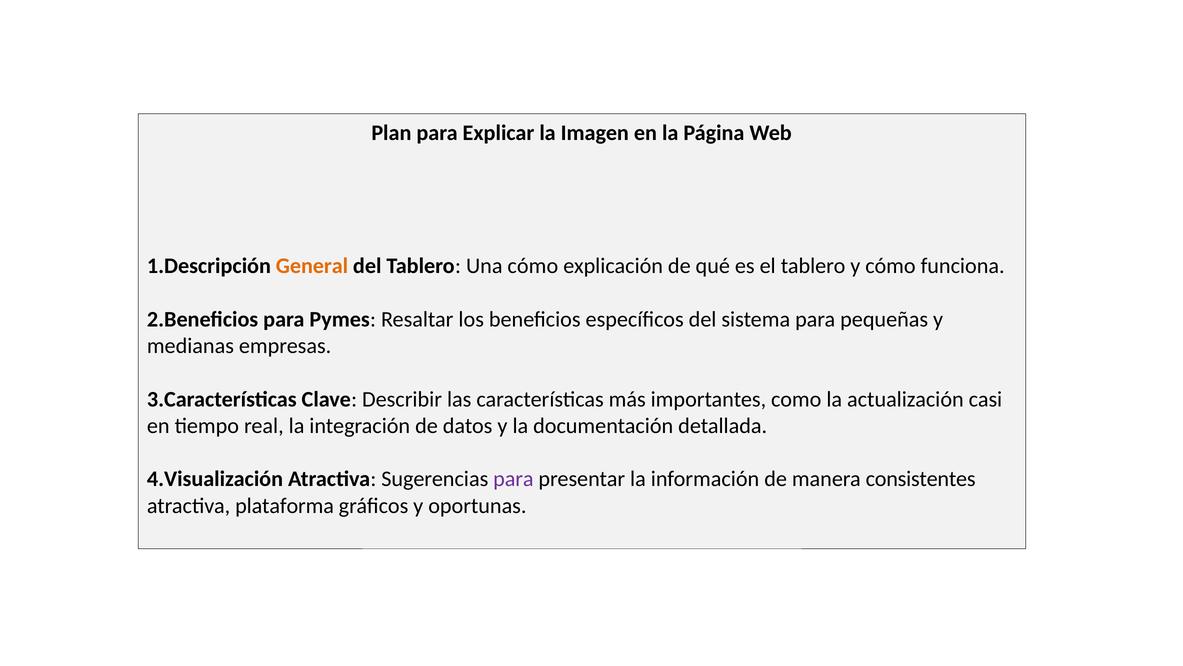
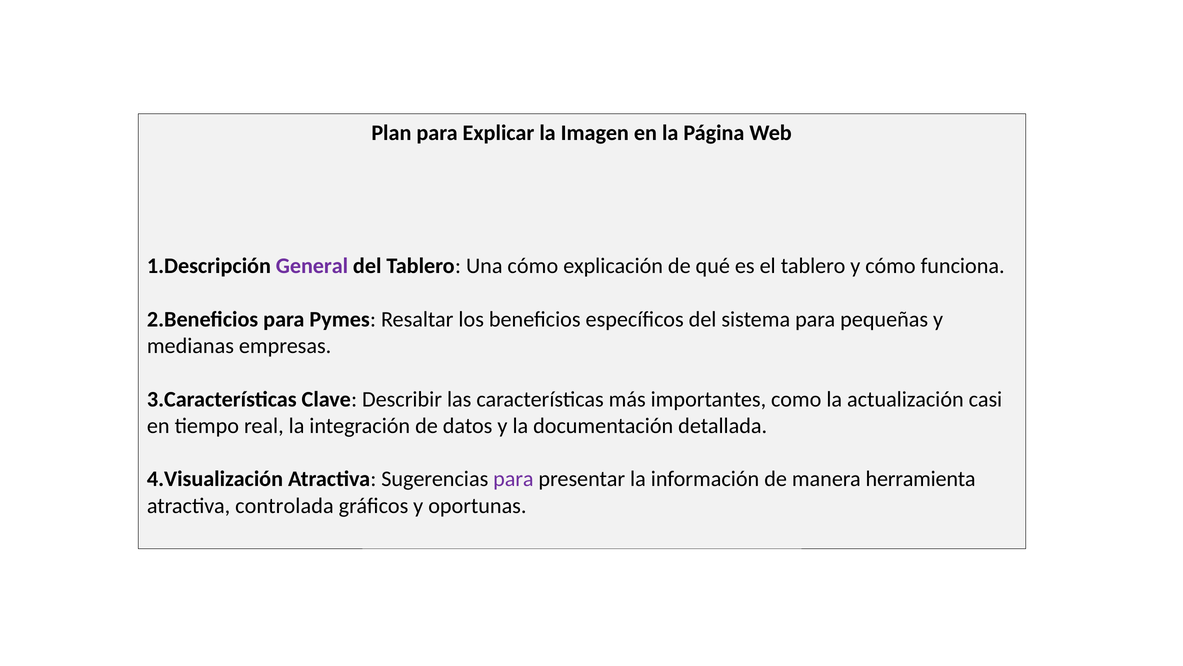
General colour: orange -> purple (312, 266)
consistentes: consistentes -> herramienta (921, 479)
plataforma: plataforma -> controlada (284, 505)
